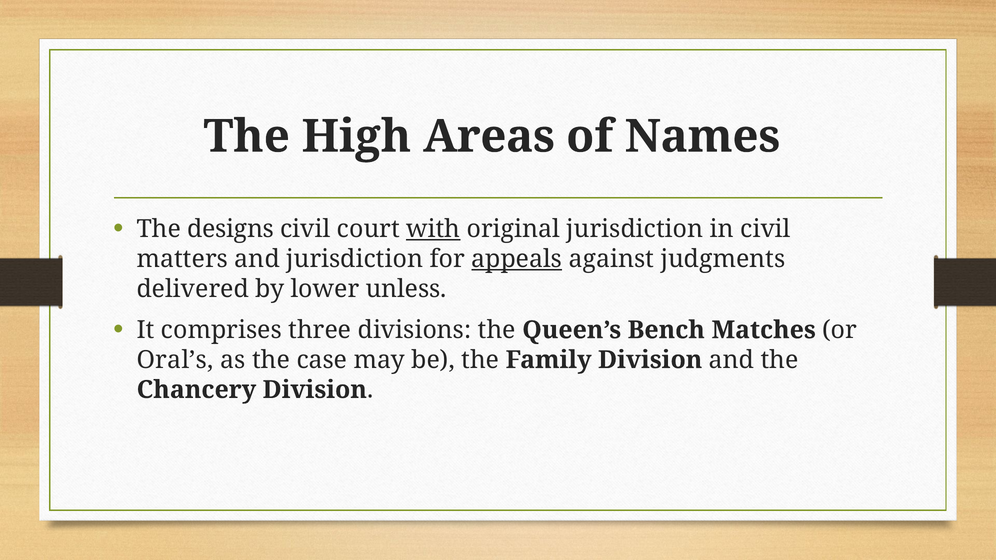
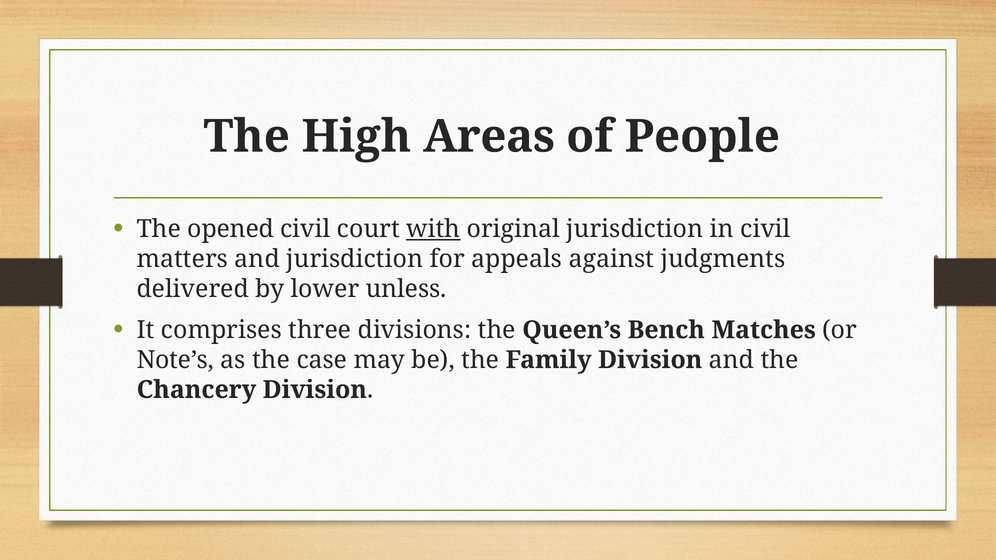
Names: Names -> People (702, 137)
designs: designs -> opened (231, 229)
appeals underline: present -> none (517, 259)
Oral’s: Oral’s -> Note’s (175, 360)
